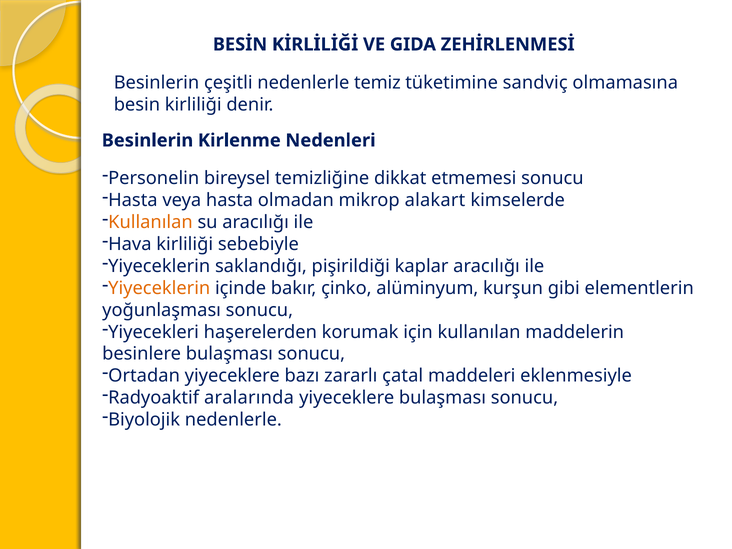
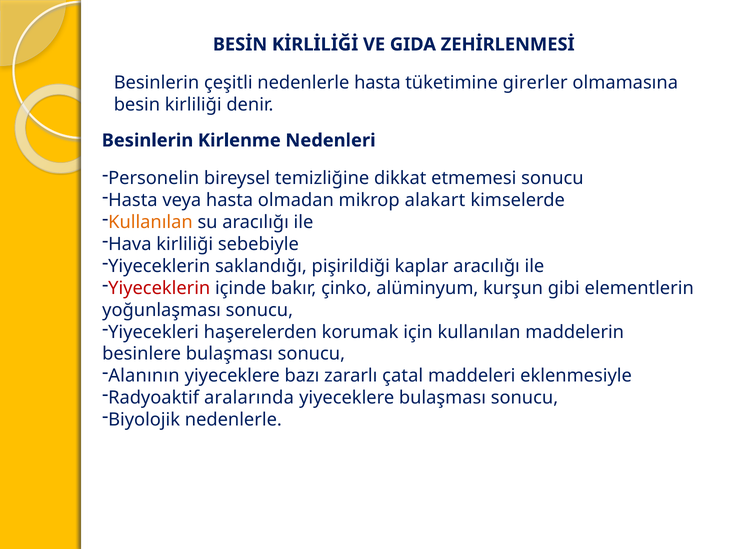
nedenlerle temiz: temiz -> hasta (377, 83)
sandviç: sandviç -> girerler (535, 83)
Yiyeceklerin colour: orange -> red (159, 288)
Ortadan: Ortadan -> Alanının (144, 376)
